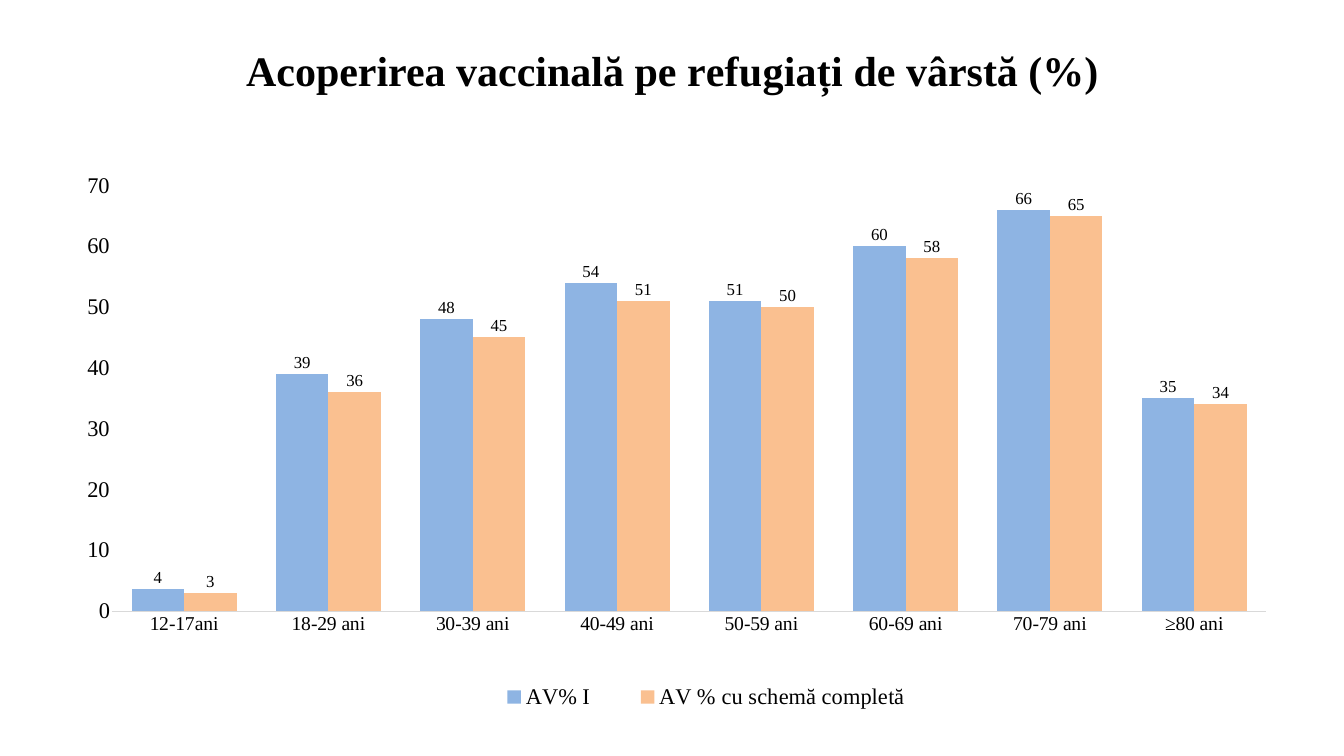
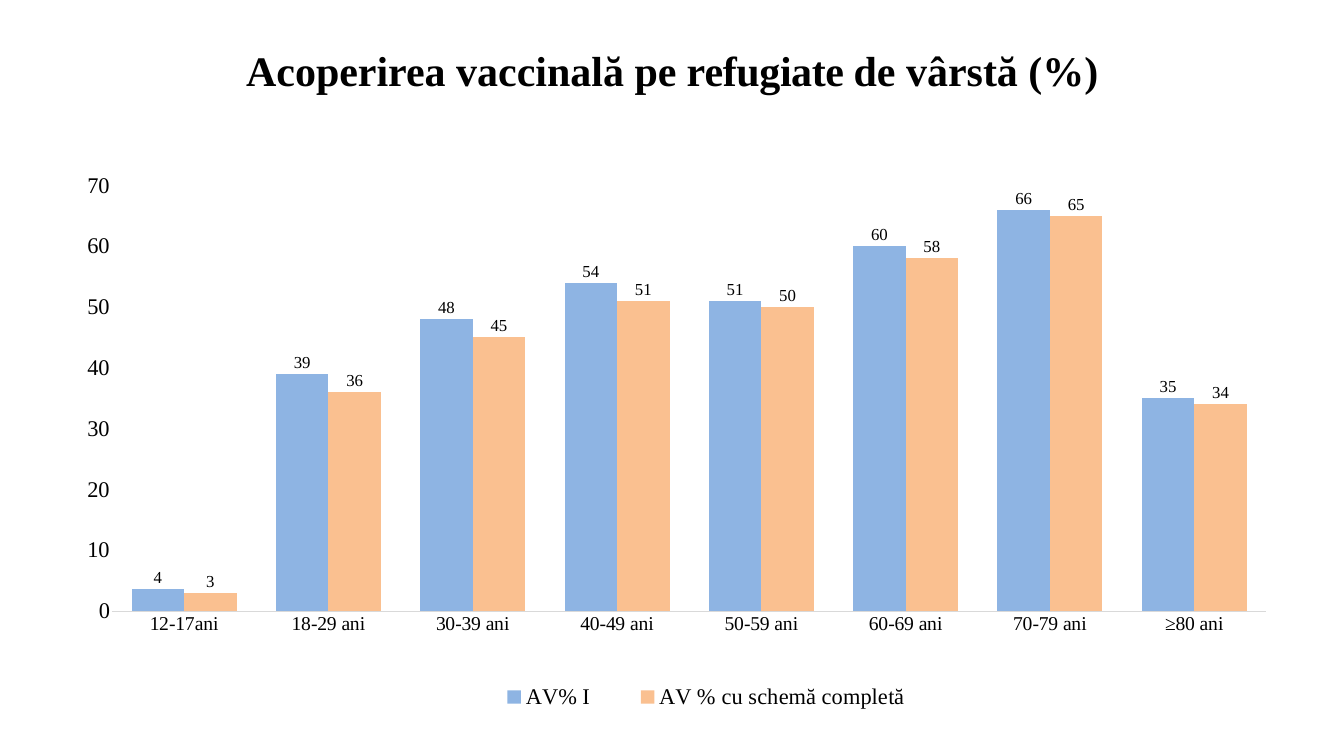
refugiați: refugiați -> refugiate (765, 72)
